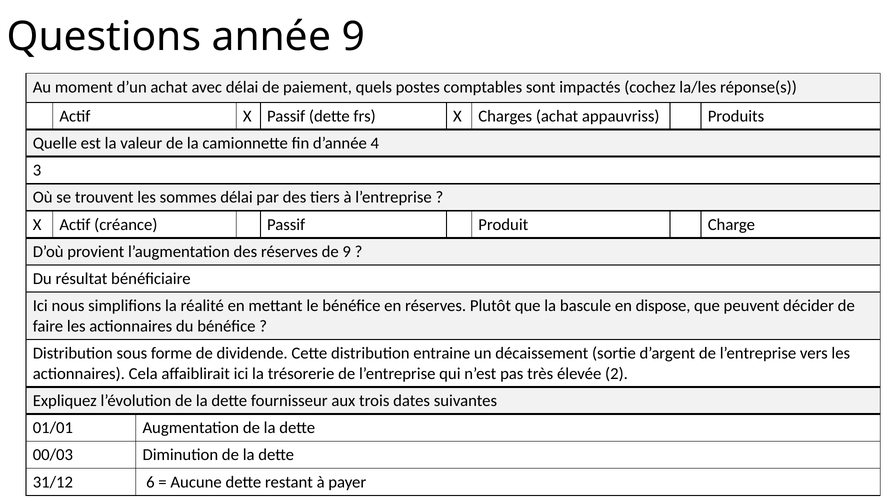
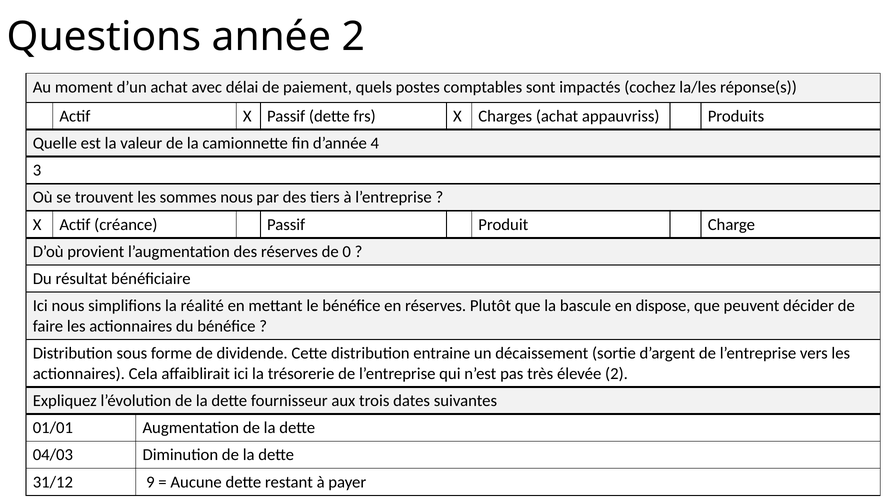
année 9: 9 -> 2 (353, 37)
sommes délai: délai -> nous (237, 198)
de 9: 9 -> 0 (347, 252)
00/03: 00/03 -> 04/03 (53, 455)
6: 6 -> 9 (150, 482)
